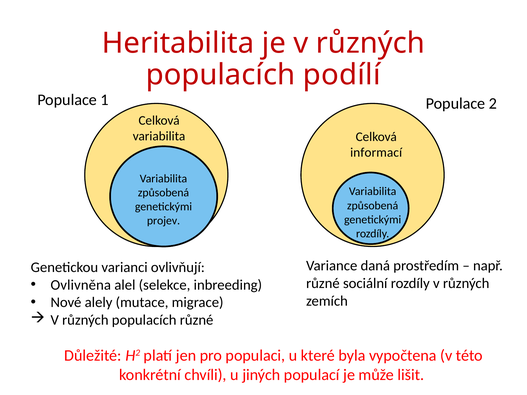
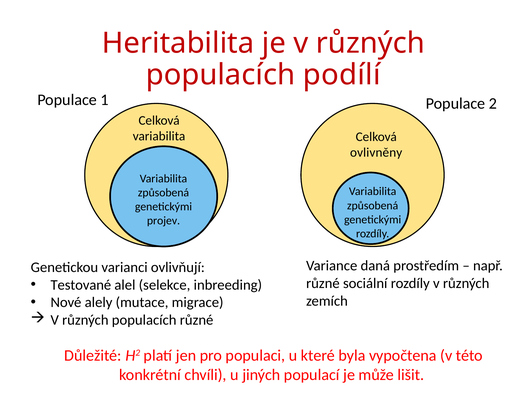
informací: informací -> ovlivněny (376, 153)
Ovlivněna: Ovlivněna -> Testované (81, 285)
